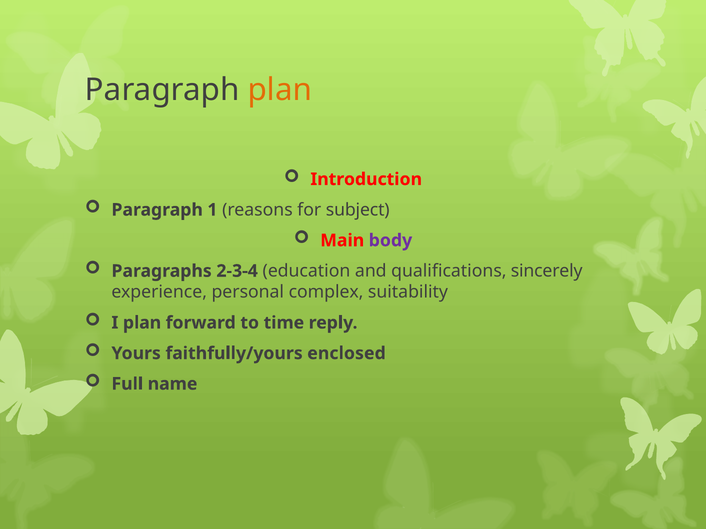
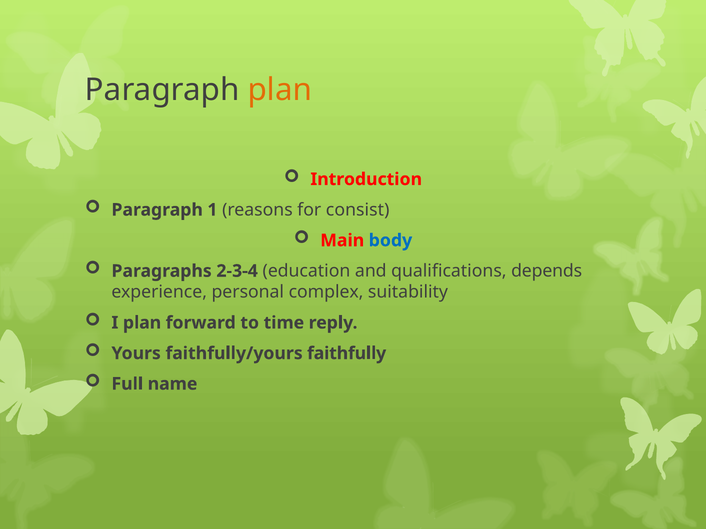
subject: subject -> consist (358, 210)
body colour: purple -> blue (390, 241)
sincerely: sincerely -> depends (547, 271)
enclosed: enclosed -> faithfully (347, 354)
